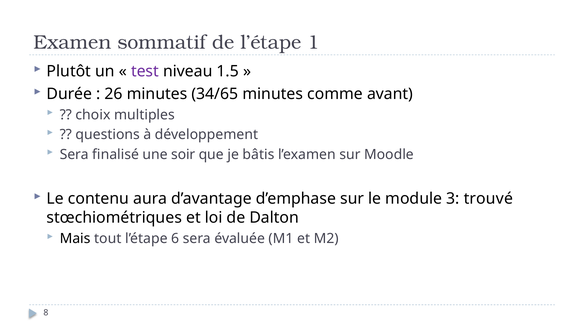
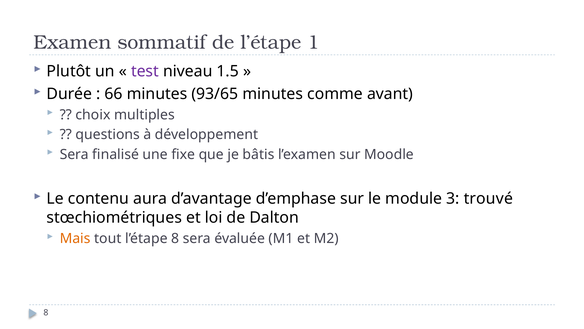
26: 26 -> 66 (114, 94)
34/65: 34/65 -> 93/65 (215, 94)
soir: soir -> fixe (183, 154)
Mais colour: black -> orange (75, 238)
l’étape 6: 6 -> 8 (175, 238)
